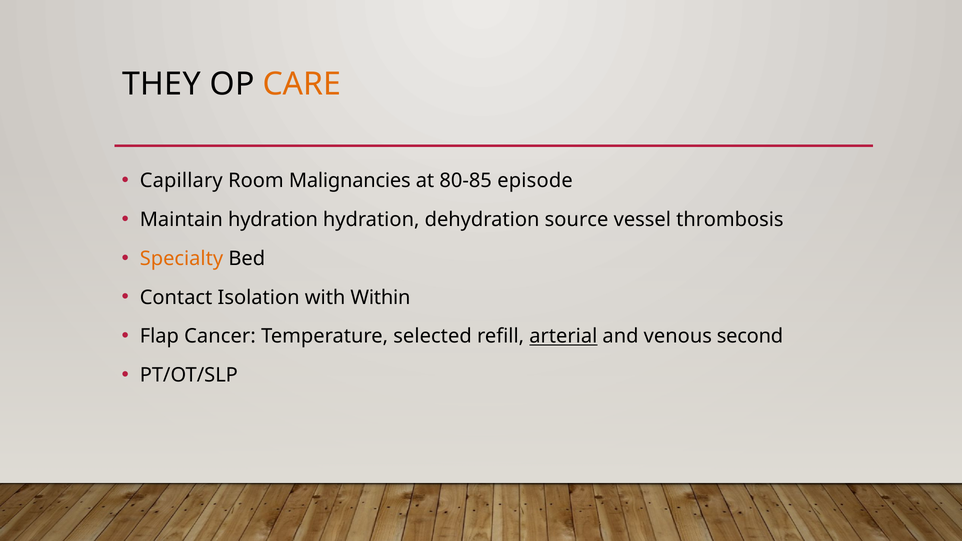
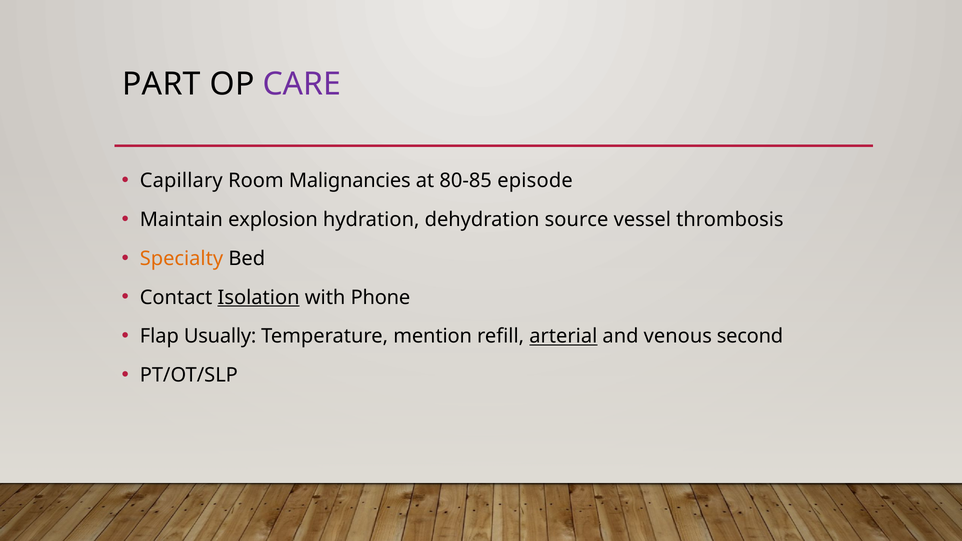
THEY: THEY -> PART (161, 84)
CARE colour: orange -> purple (302, 84)
Maintain hydration: hydration -> explosion (273, 220)
Isolation underline: none -> present (259, 298)
Within: Within -> Phone (380, 298)
Cancer: Cancer -> Usually (220, 336)
selected: selected -> mention (433, 336)
